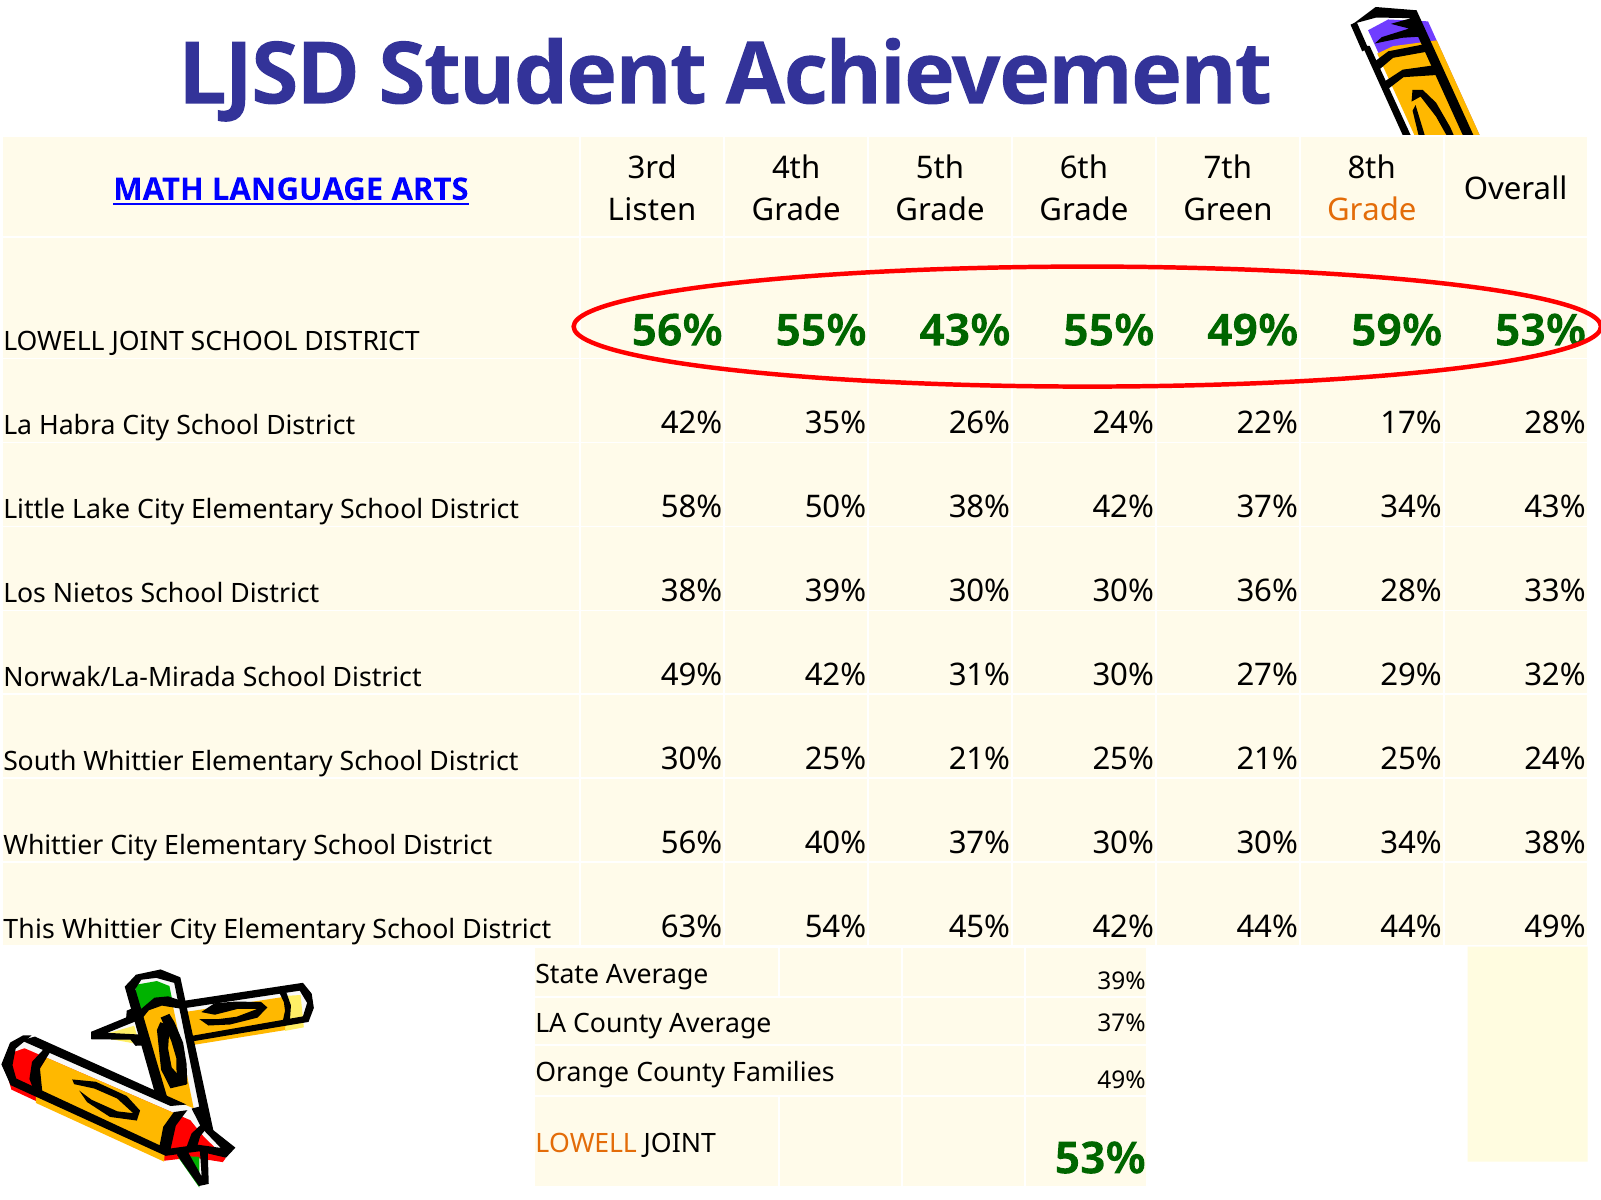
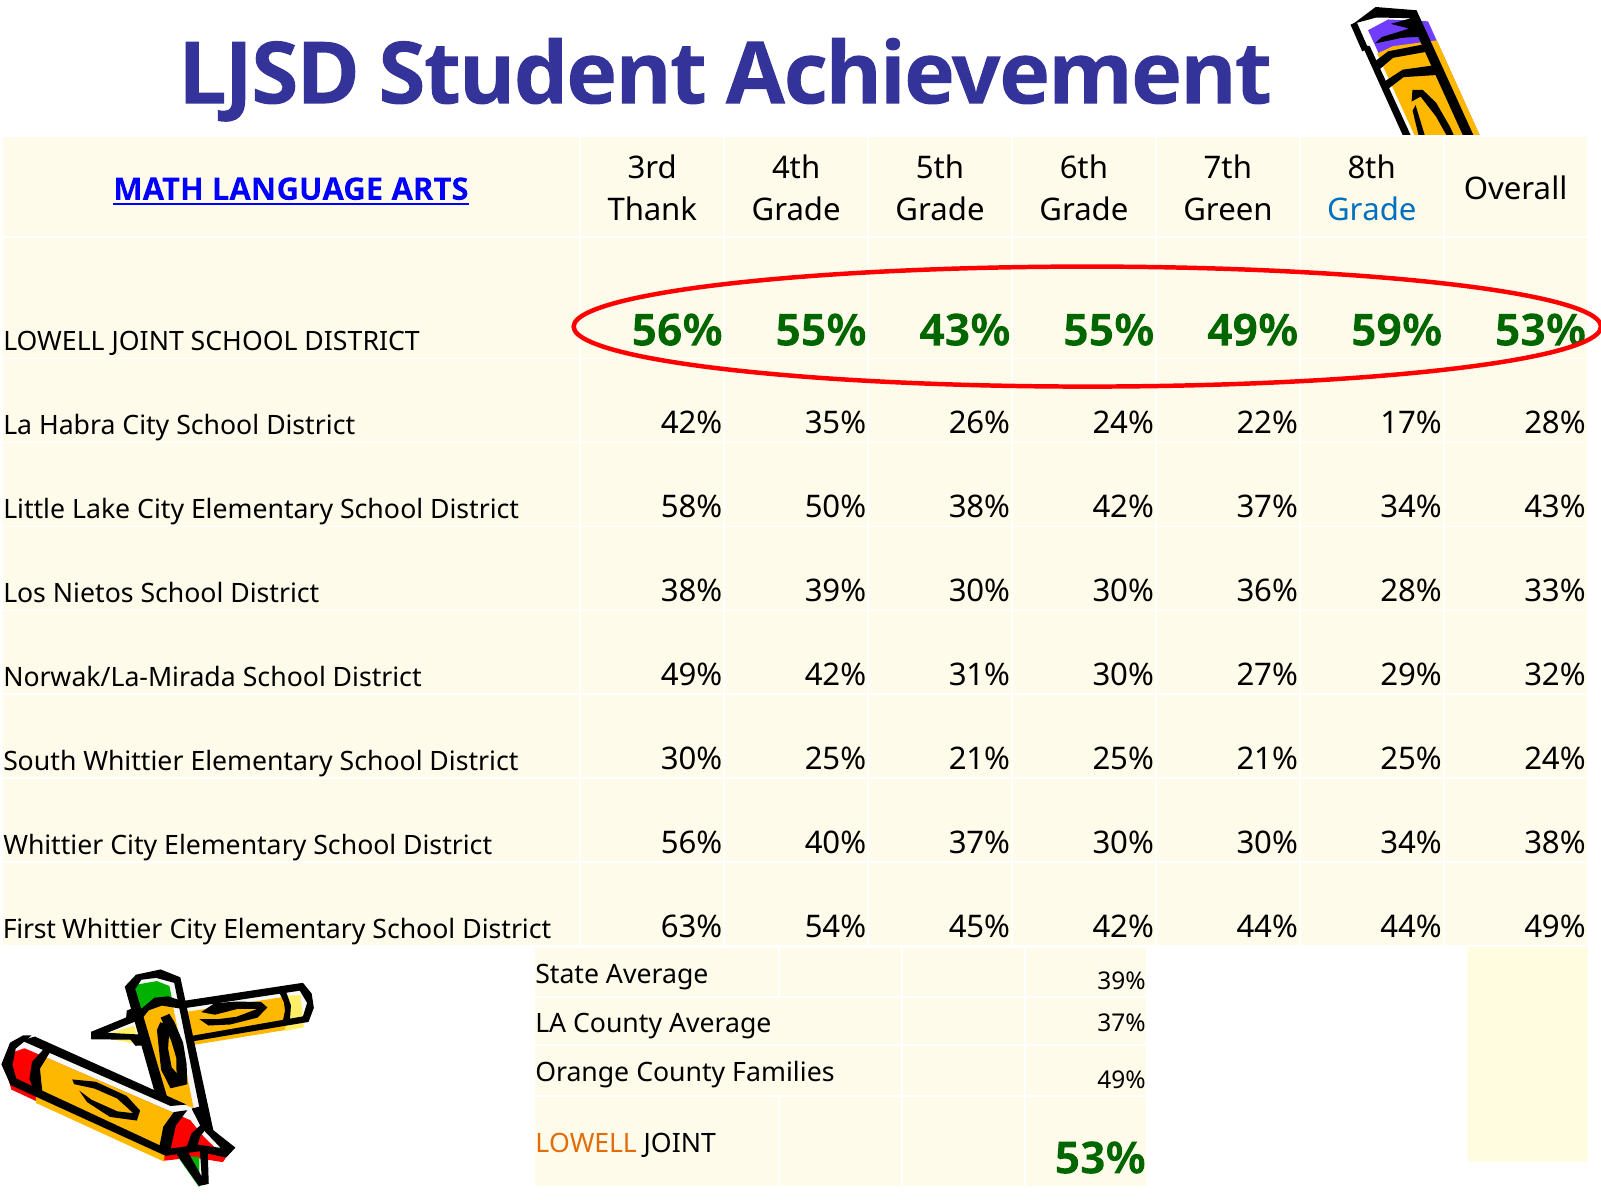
Listen: Listen -> Thank (652, 211)
Grade colour: orange -> blue (1372, 211)
This: This -> First (29, 930)
